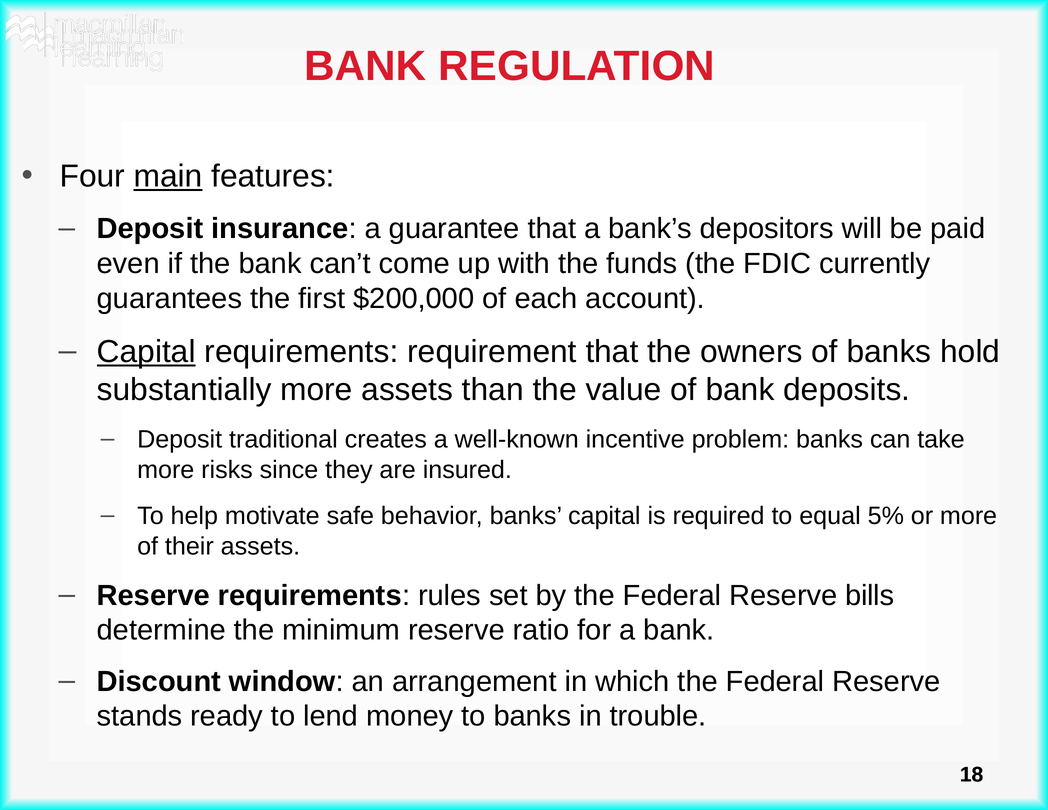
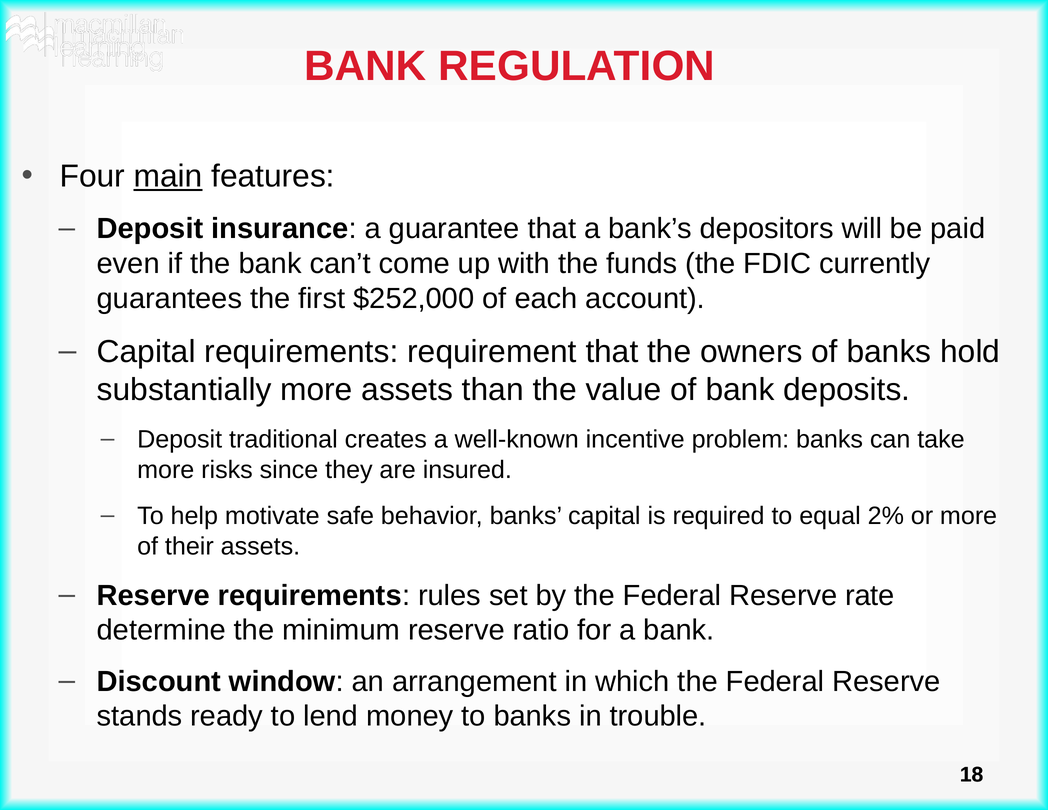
$200,000: $200,000 -> $252,000 (414, 299)
Capital underline: present -> none (146, 352)
5%: 5% -> 2% (886, 516)
bills: bills -> rate (870, 595)
